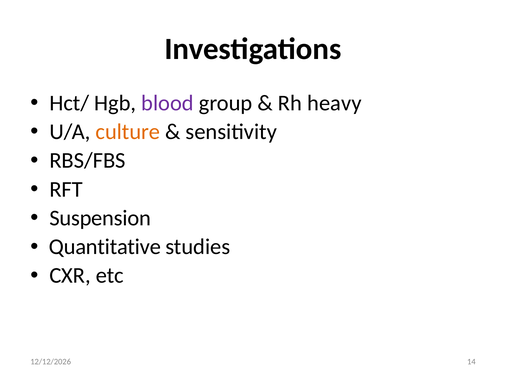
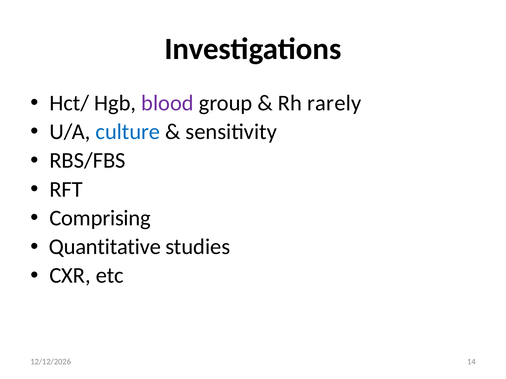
heavy: heavy -> rarely (334, 103)
culture colour: orange -> blue (128, 132)
Suspension: Suspension -> Comprising (100, 218)
